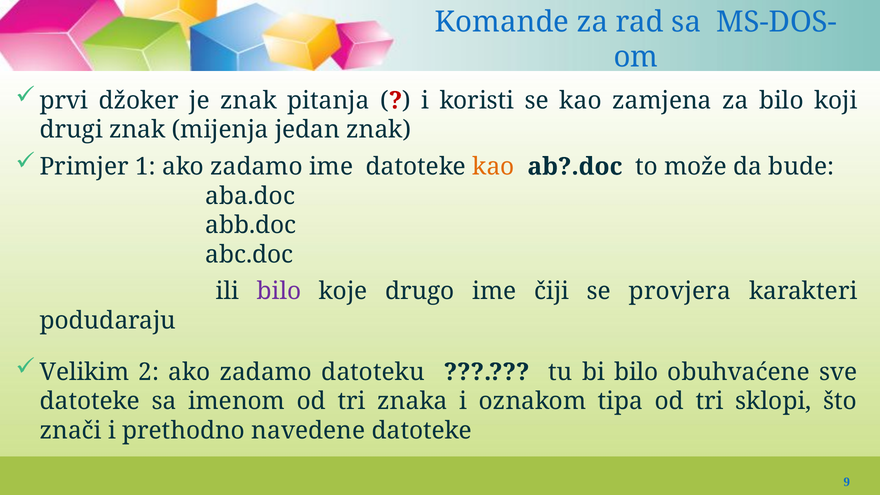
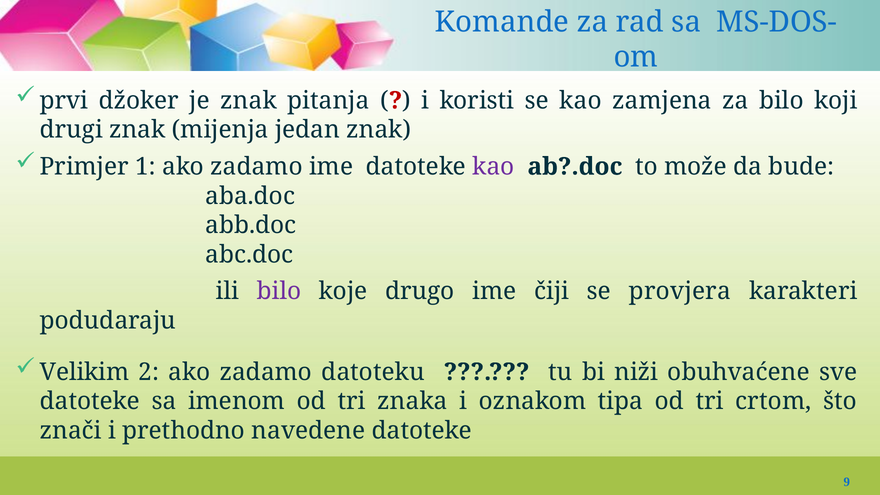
kao colour: orange -> purple (494, 167)
bi bilo: bilo -> niži (636, 372)
sklopi: sklopi -> crtom (773, 401)
